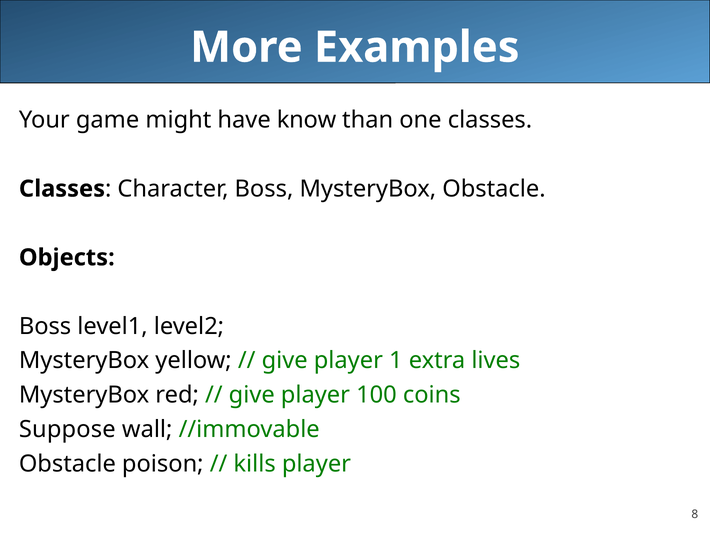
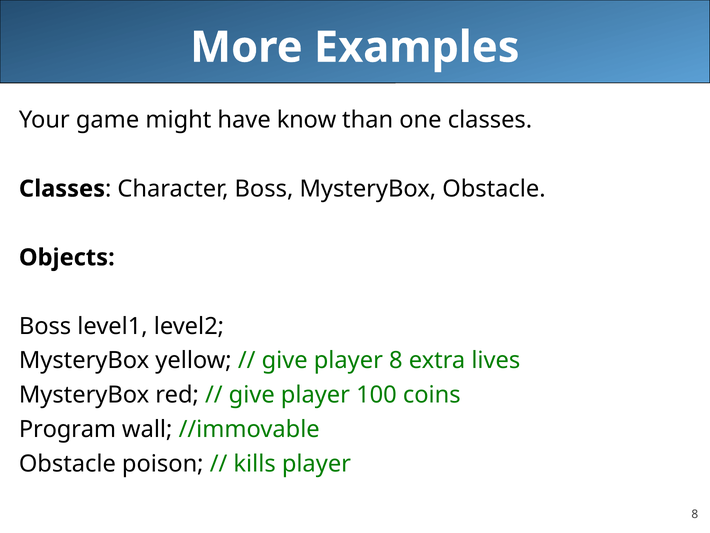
player 1: 1 -> 8 (396, 360)
Suppose: Suppose -> Program (67, 429)
